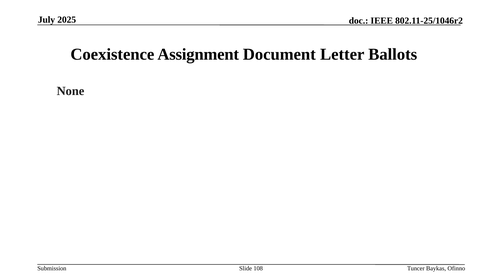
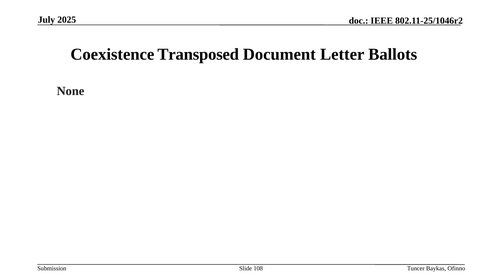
Assignment: Assignment -> Transposed (198, 54)
